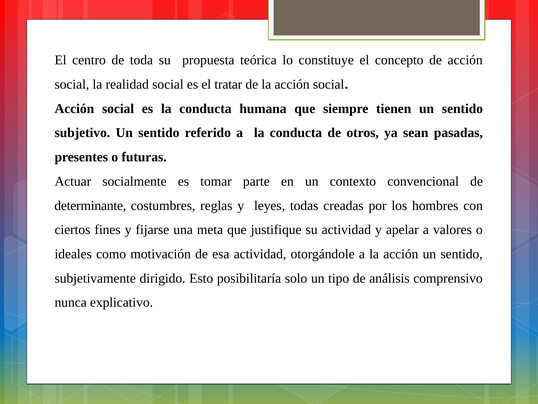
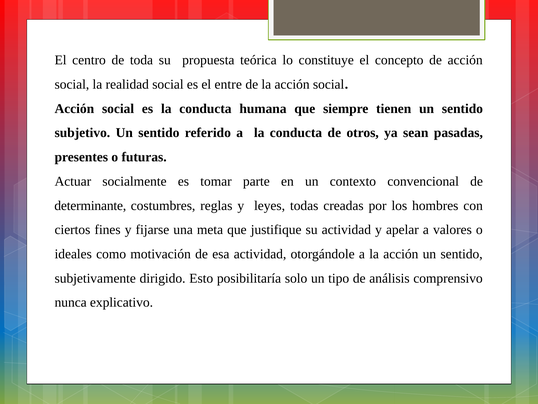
tratar: tratar -> entre (228, 84)
